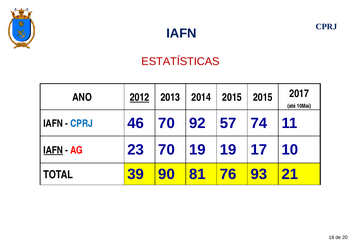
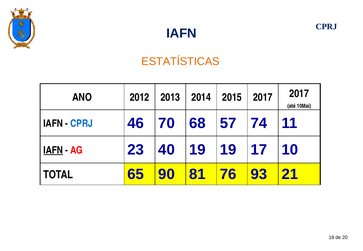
ESTATÍSTICAS colour: red -> orange (181, 61)
2012 underline: present -> none (140, 98)
2015 2015: 2015 -> 2017 (263, 98)
92: 92 -> 68 (197, 123)
23 70: 70 -> 40 (167, 150)
39: 39 -> 65 (136, 174)
